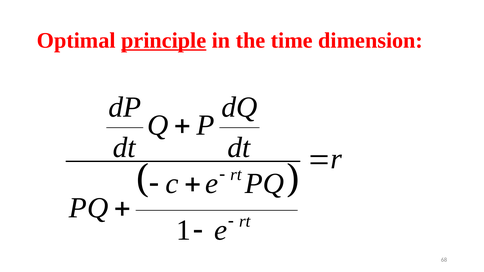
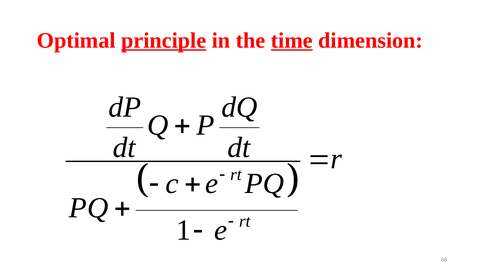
time underline: none -> present (292, 41)
